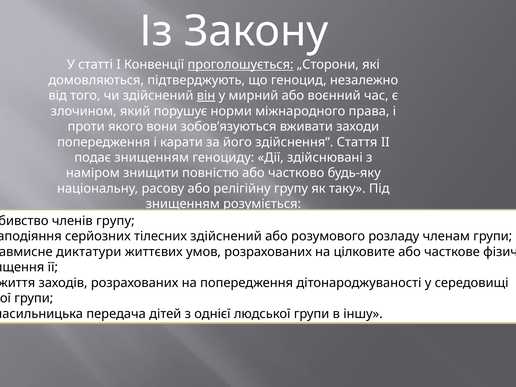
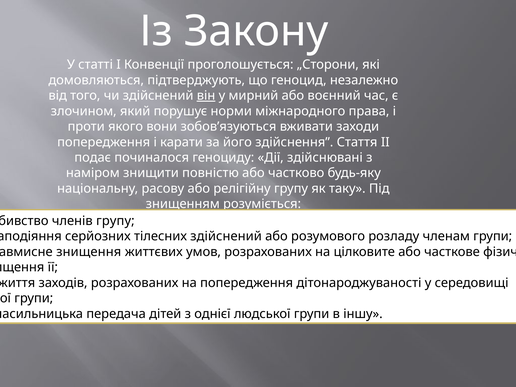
проголошується underline: present -> none (241, 65)
подає знищенням: знищенням -> починалося (152, 158)
диктатури: диктатури -> знищення (89, 252)
